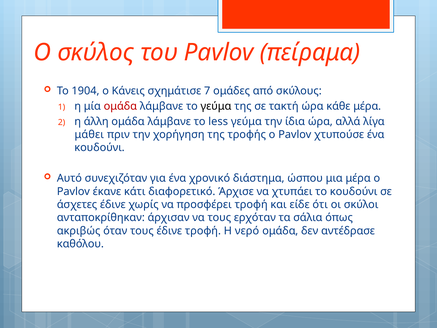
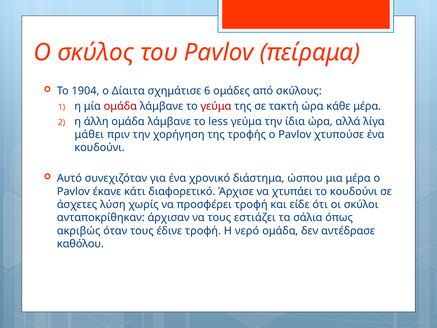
Κάνεις: Κάνεις -> Δίαιτα (128, 91)
7: 7 -> 6 (207, 91)
γεύμα colour: black -> red (216, 106)
άσχετες έδινε: έδινε -> λύση (113, 204)
ερχόταν: ερχόταν -> εστιάζει (255, 218)
